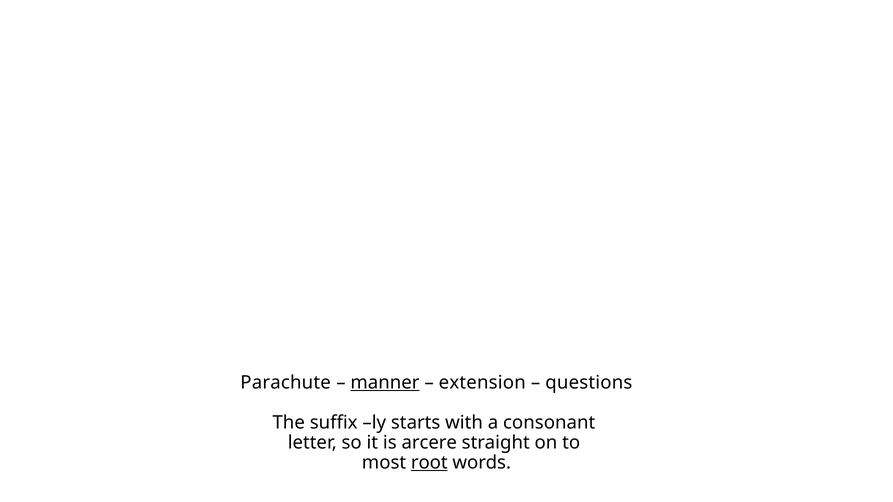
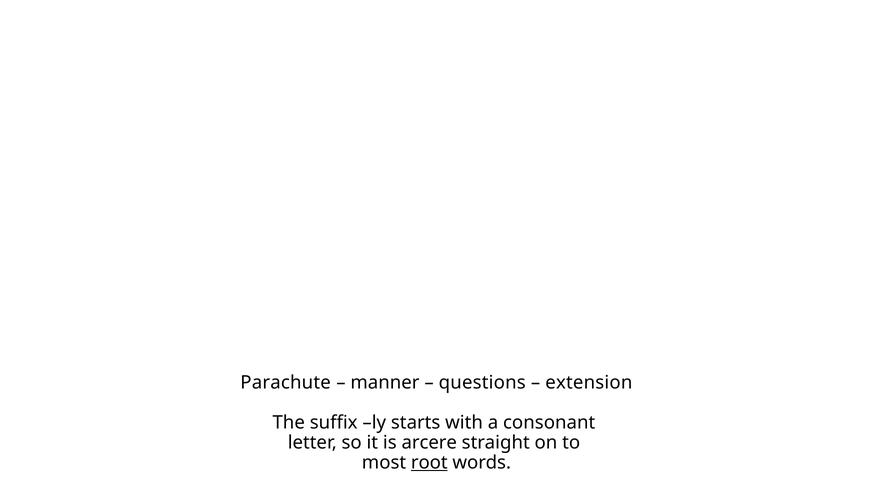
manner underline: present -> none (385, 383)
extension: extension -> questions (482, 383)
questions: questions -> extension (589, 383)
